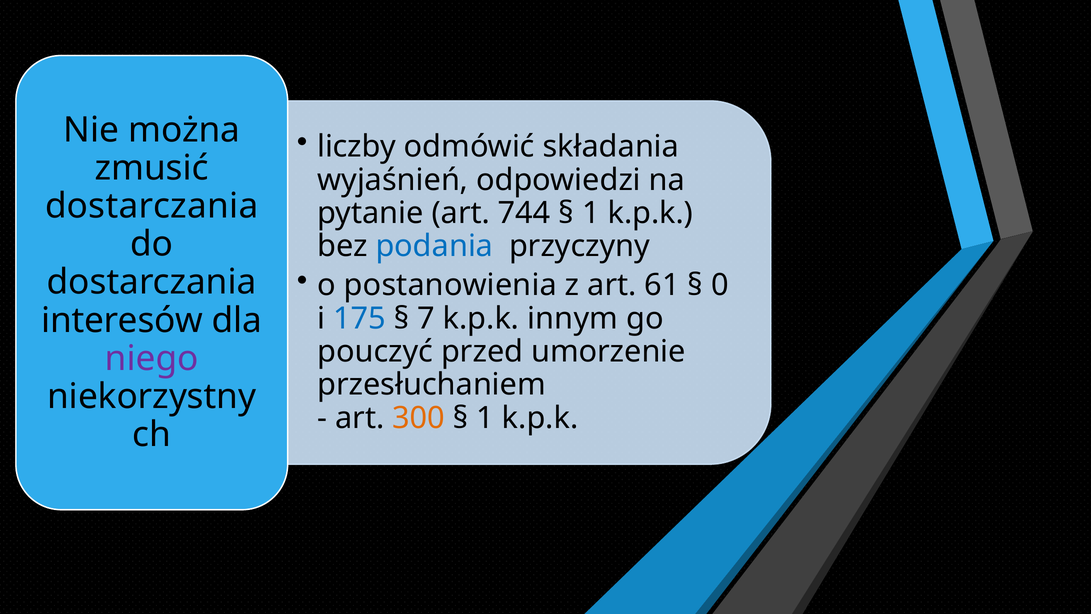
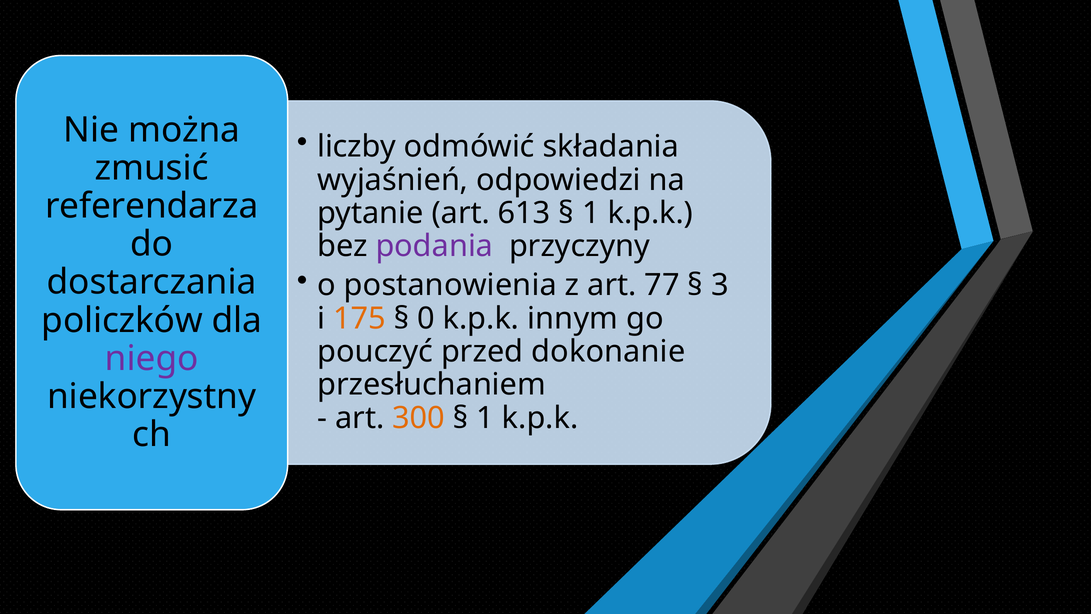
dostarczania: dostarczania -> referendarza (152, 206)
744: 744 -> 613 (524, 213)
podania colour: blue -> purple (434, 246)
61: 61 -> 77 (662, 285)
0: 0 -> 3 (720, 285)
175 colour: blue -> orange (359, 318)
7: 7 -> 0 (426, 318)
interesów: interesów -> policzków (122, 320)
umorzenie: umorzenie -> dokonanie (608, 351)
